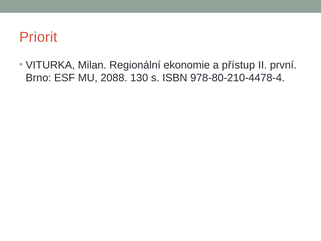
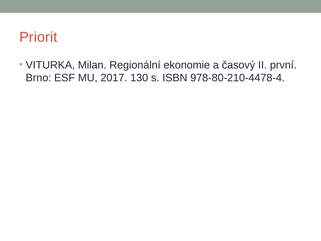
přístup: přístup -> časový (238, 65)
2088: 2088 -> 2017 (114, 78)
